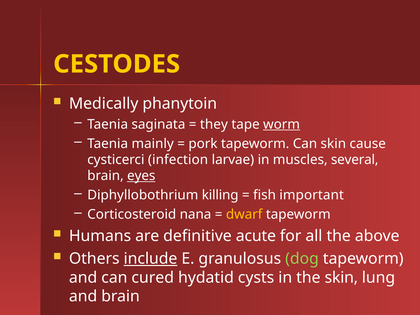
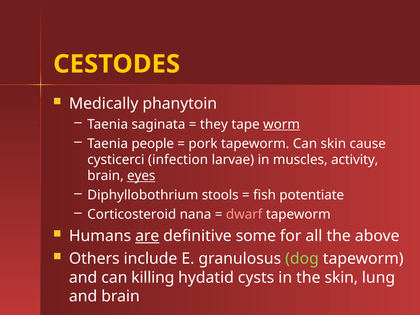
mainly: mainly -> people (153, 144)
several: several -> activity (355, 160)
killing: killing -> stools (220, 195)
important: important -> potentiate (312, 195)
dwarf colour: yellow -> pink (244, 215)
are underline: none -> present (147, 236)
acute: acute -> some (256, 236)
include underline: present -> none (151, 259)
cured: cured -> killing (153, 278)
